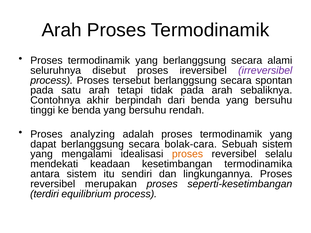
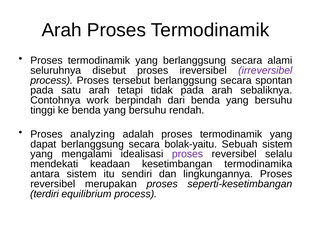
akhir: akhir -> work (98, 100)
bolak-cara: bolak-cara -> bolak-yaitu (191, 144)
proses colour: orange -> purple (188, 154)
